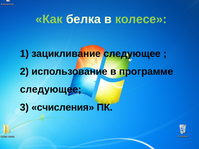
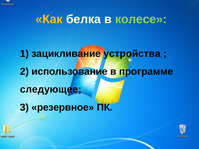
Как colour: light green -> yellow (49, 19)
зацикливание следующее: следующее -> устройства (132, 54)
счисления: счисления -> резервное (63, 107)
